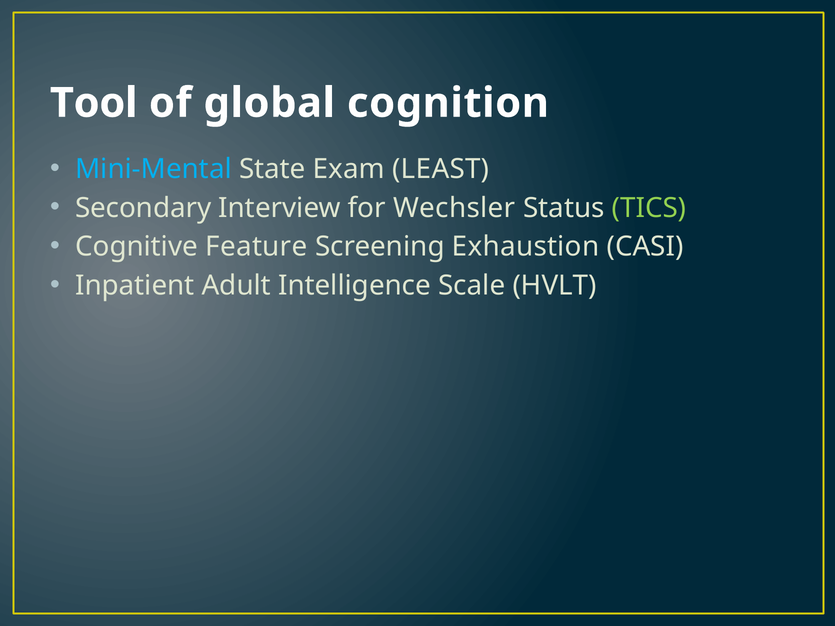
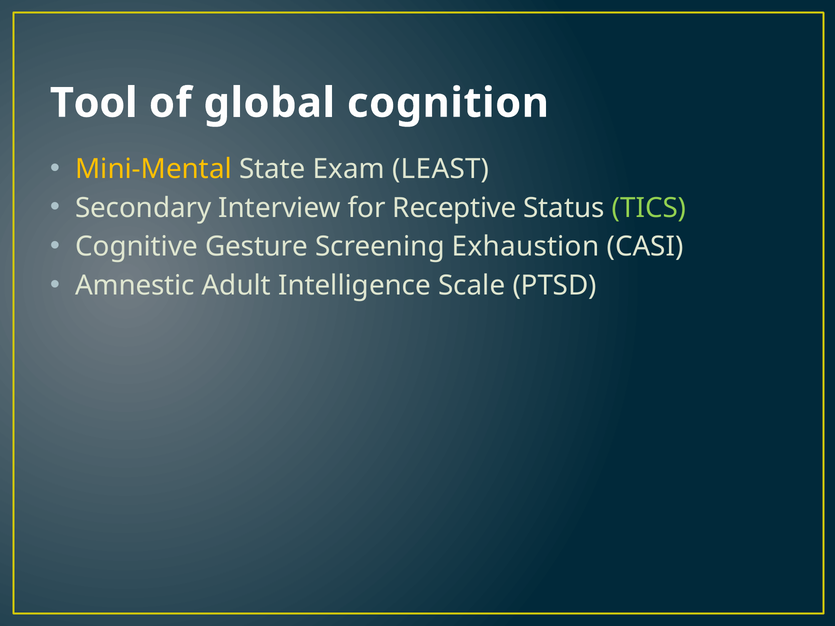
Mini-Mental colour: light blue -> yellow (153, 169)
Wechsler: Wechsler -> Receptive (455, 208)
Feature: Feature -> Gesture (257, 247)
Inpatient: Inpatient -> Amnestic (135, 286)
HVLT: HVLT -> PTSD (555, 286)
